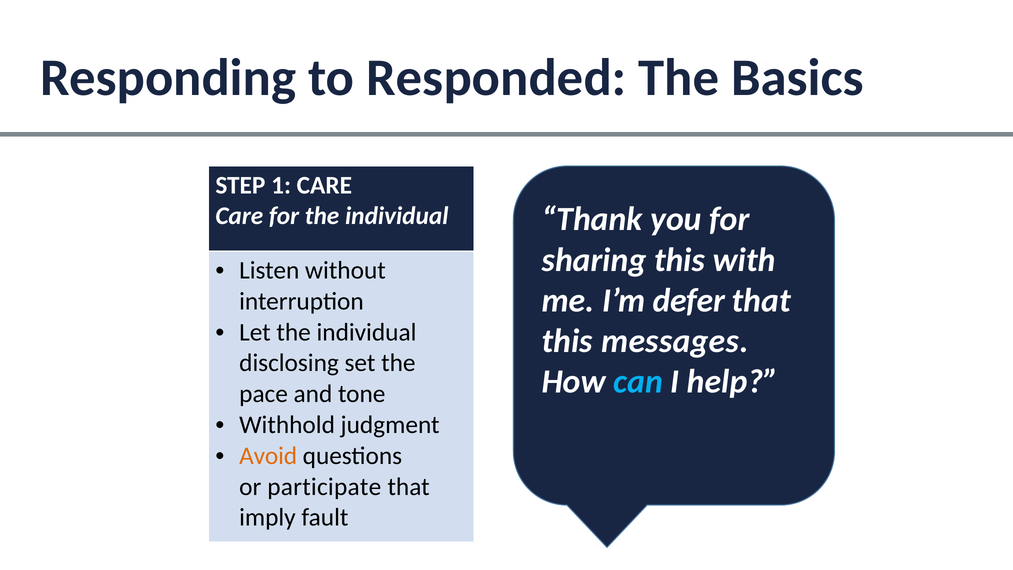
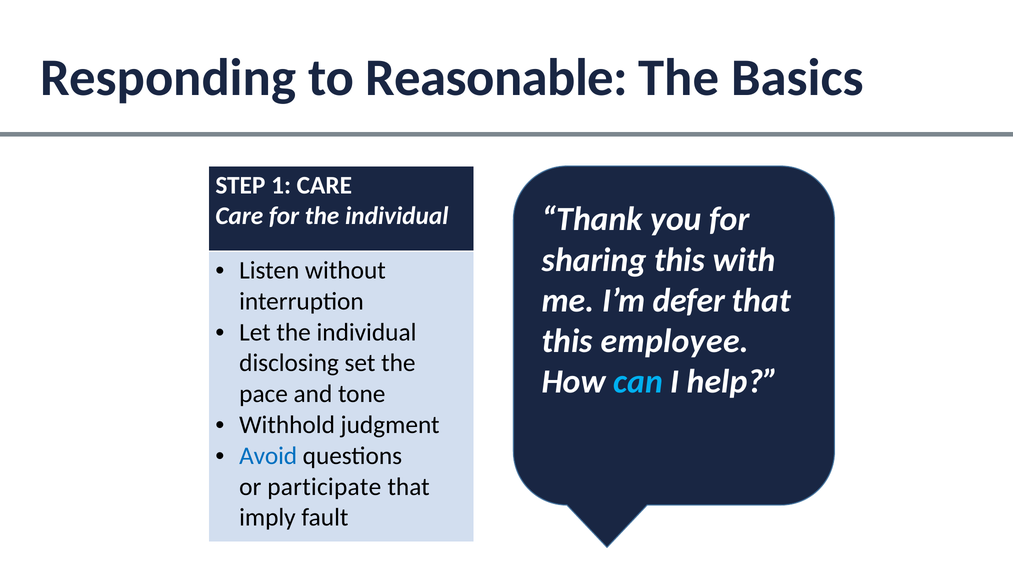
Responded: Responded -> Reasonable (497, 78)
messages: messages -> employee (675, 341)
Avoid colour: orange -> blue (268, 456)
